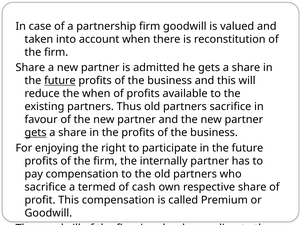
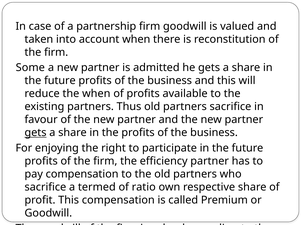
Share: Share -> Some (30, 68)
future underline: present -> none (60, 81)
internally: internally -> efficiency (164, 162)
cash: cash -> ratio (144, 188)
